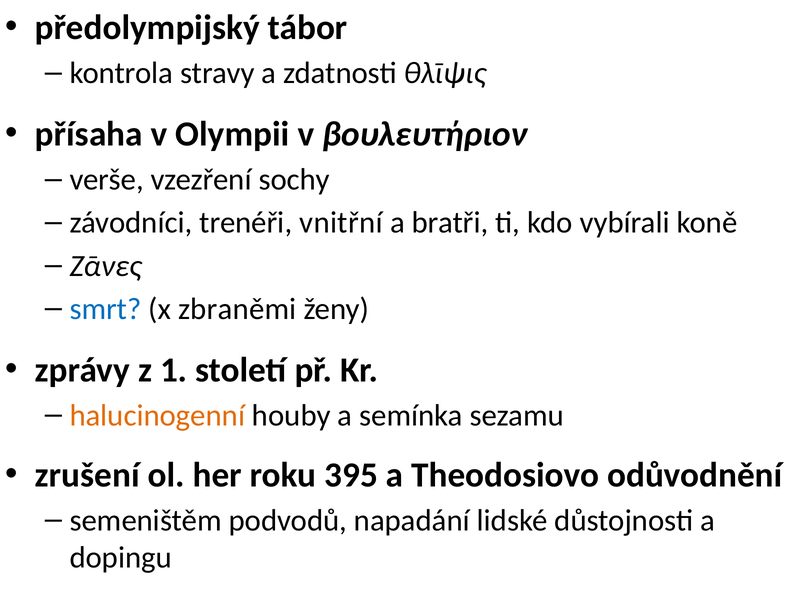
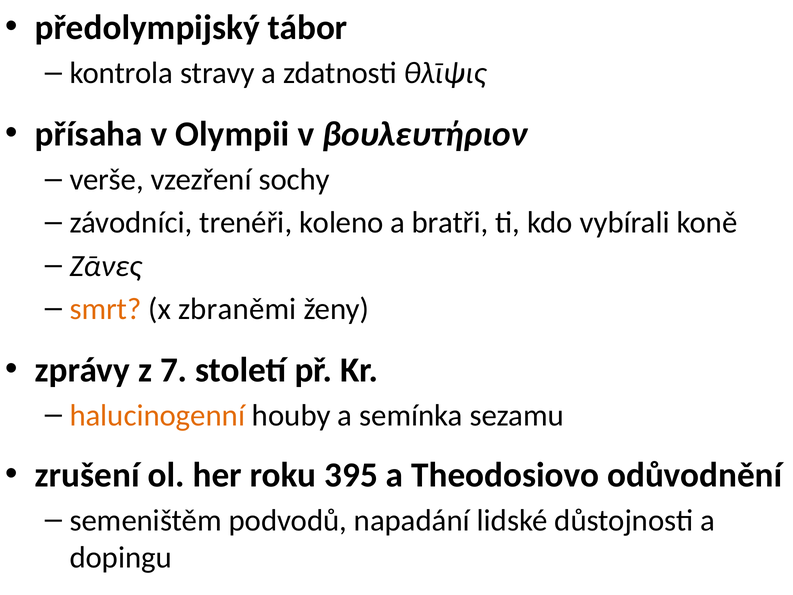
vnitřní: vnitřní -> koleno (341, 223)
smrt colour: blue -> orange (106, 309)
1: 1 -> 7 (174, 370)
